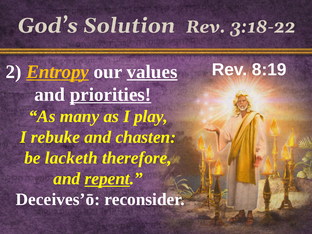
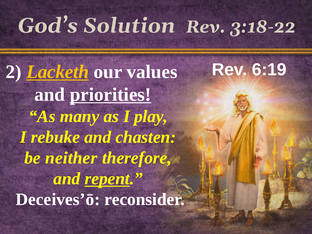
8:19: 8:19 -> 6:19 (269, 70)
Entropy: Entropy -> Lacketh (58, 72)
values underline: present -> none (152, 72)
lacketh: lacketh -> neither (71, 158)
